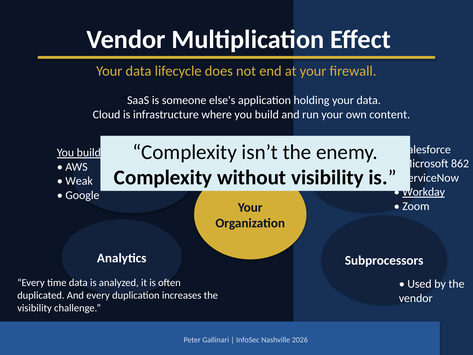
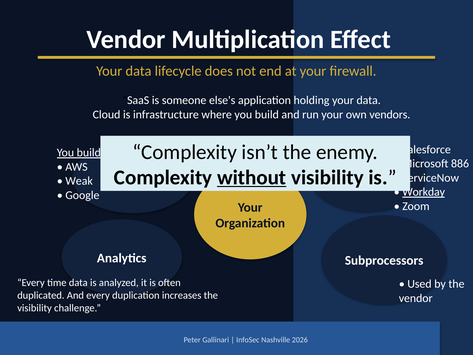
content: content -> vendors (390, 114)
862: 862 -> 886 (460, 164)
without underline: none -> present (252, 177)
